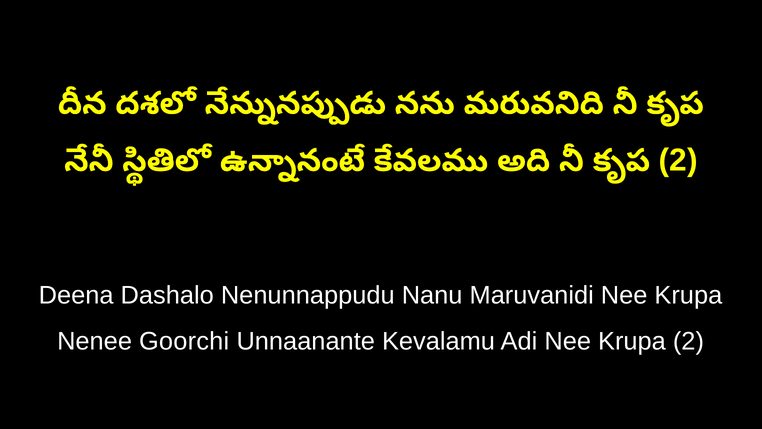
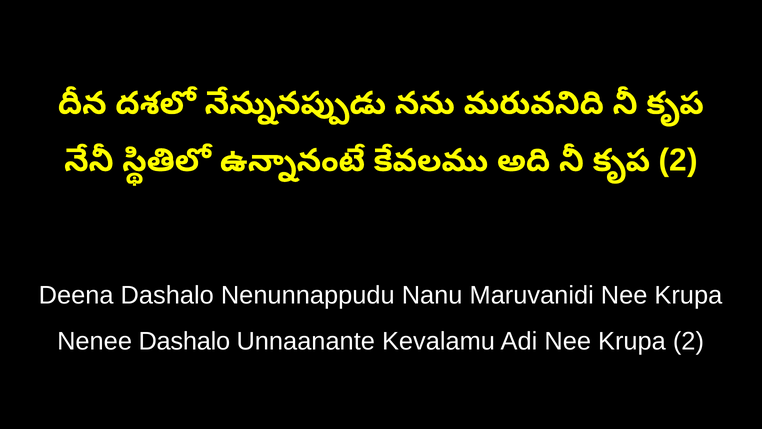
Nenee Goorchi: Goorchi -> Dashalo (184, 341)
